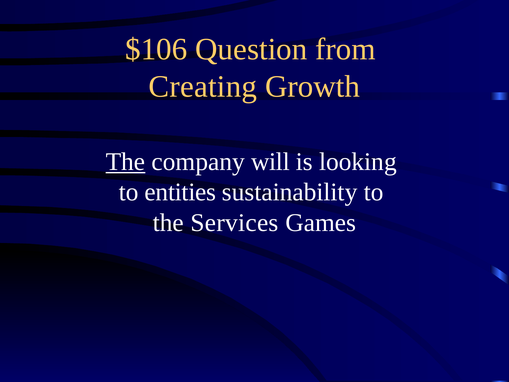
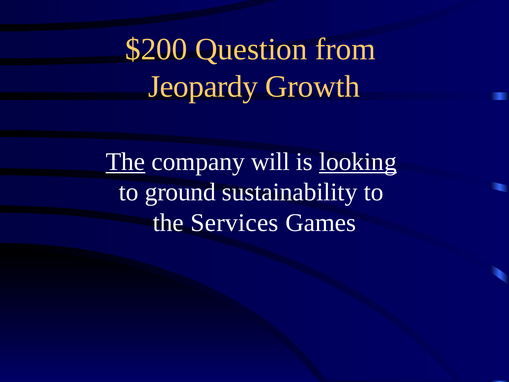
$106: $106 -> $200 (156, 49)
Creating: Creating -> Jeopardy (203, 87)
looking underline: none -> present (358, 162)
entities: entities -> ground (180, 192)
